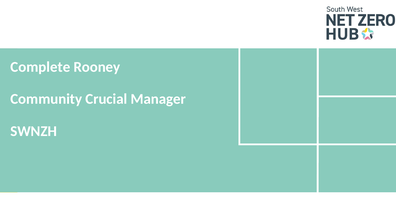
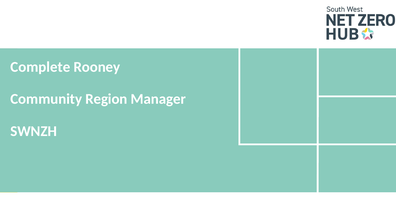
Crucial: Crucial -> Region (106, 99)
